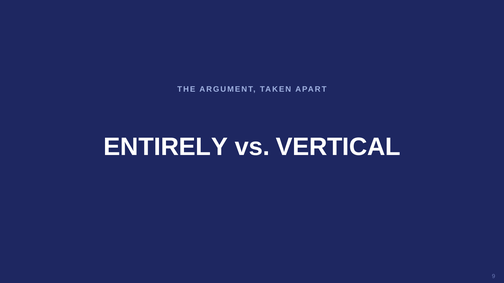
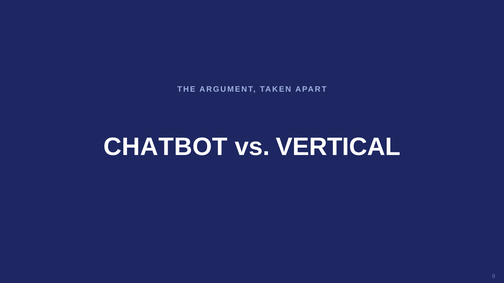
ENTIRELY: ENTIRELY -> CHATBOT (165, 147)
